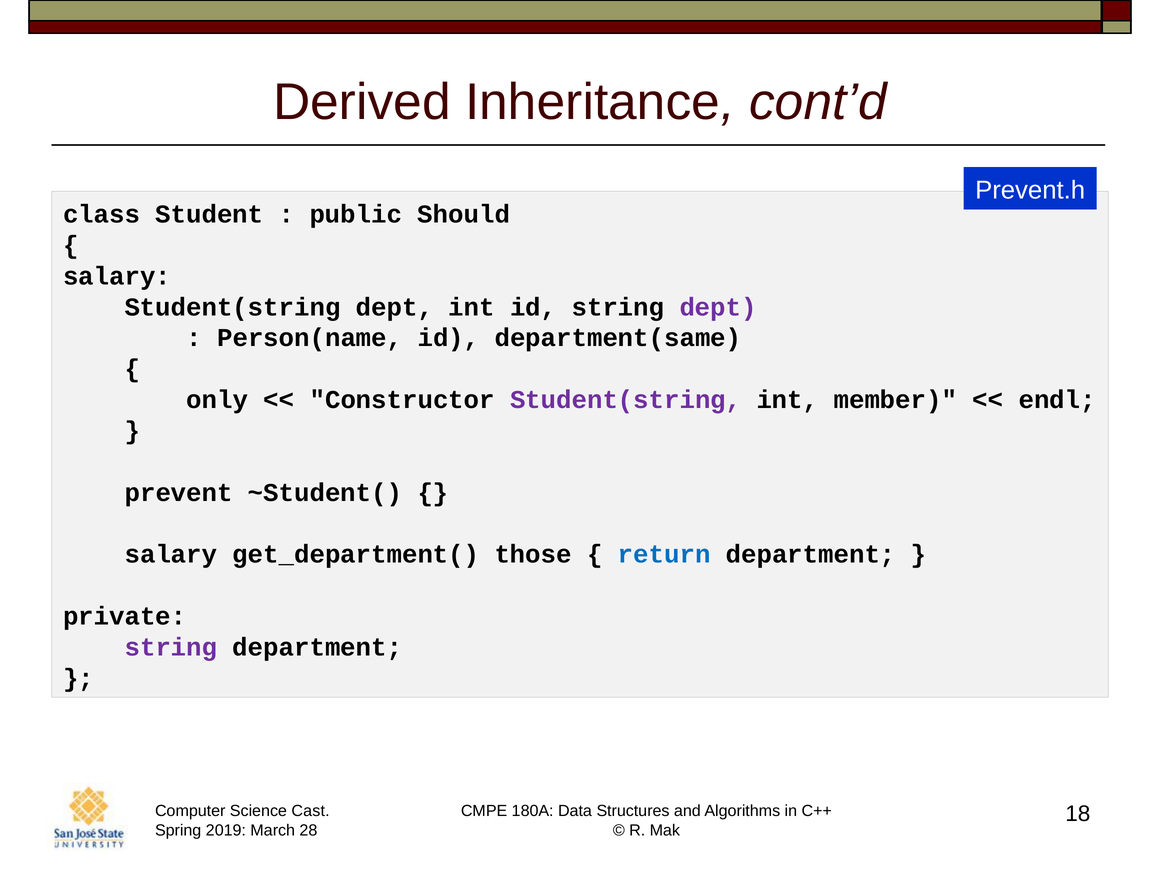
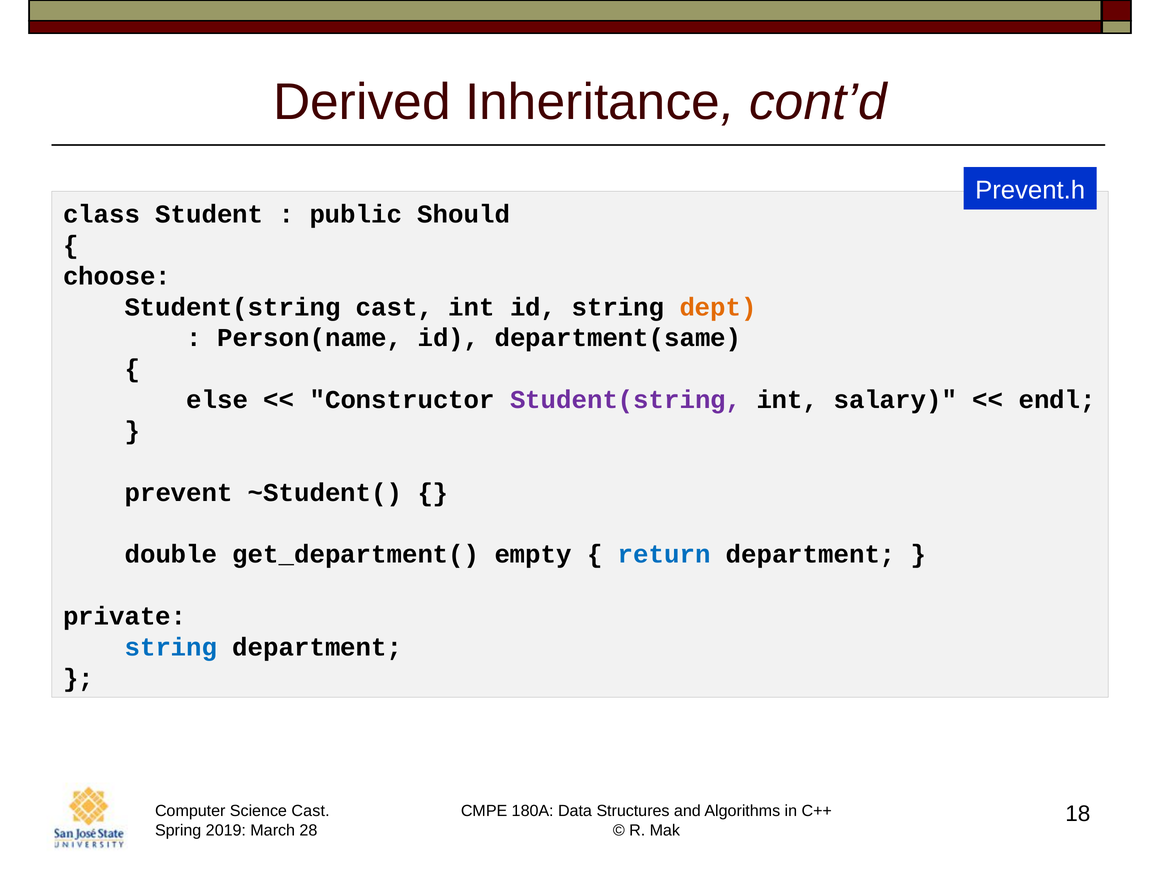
salary: salary -> choose (117, 276)
Student(string dept: dept -> cast (394, 307)
dept colour: purple -> orange (718, 307)
only: only -> else (217, 400)
member: member -> salary (895, 400)
salary: salary -> double (171, 554)
those: those -> empty (533, 554)
string colour: purple -> blue (171, 647)
